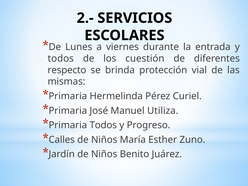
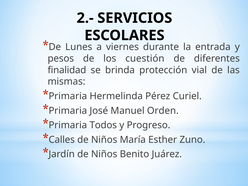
todos: todos -> pesos (61, 59)
respecto: respecto -> finalidad (67, 70)
Utiliza: Utiliza -> Orden (163, 111)
